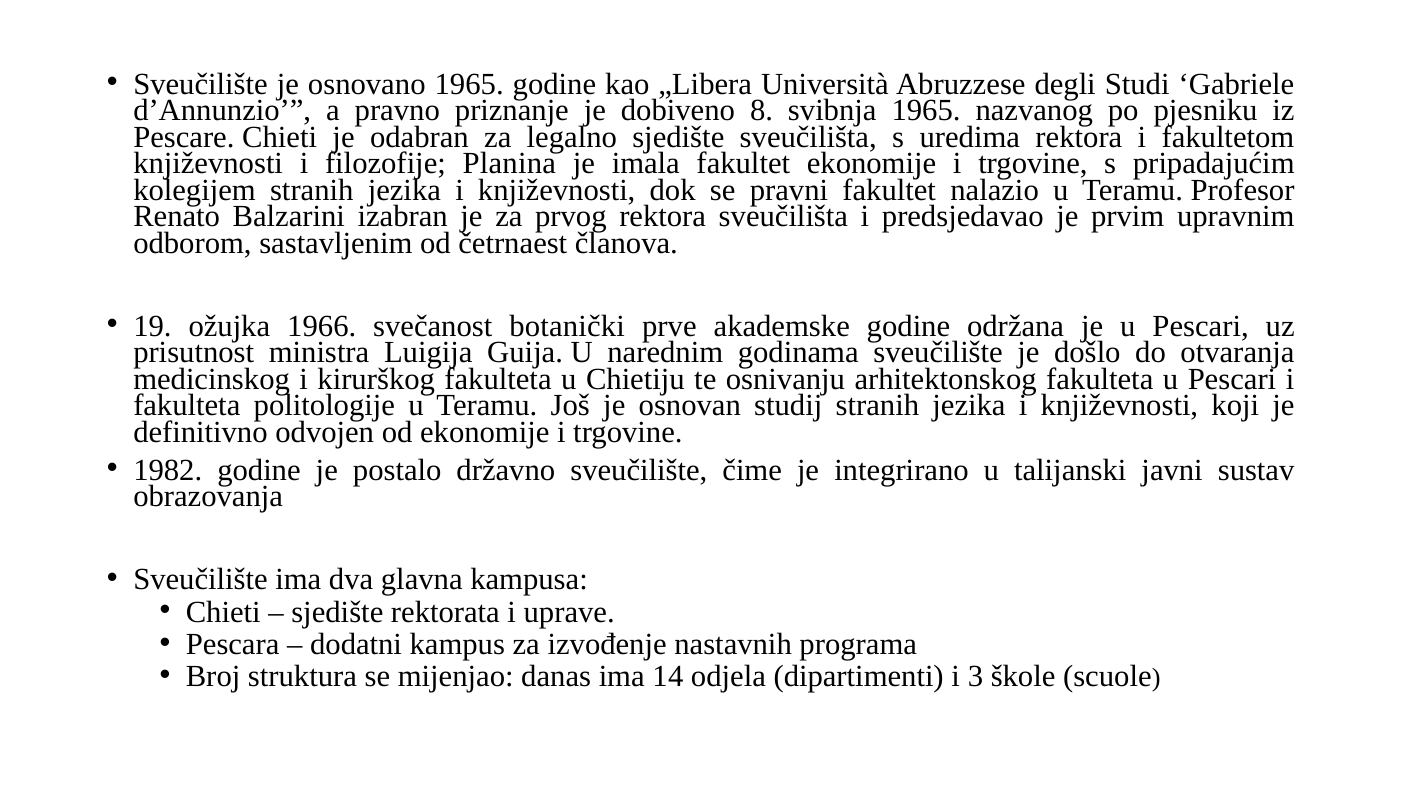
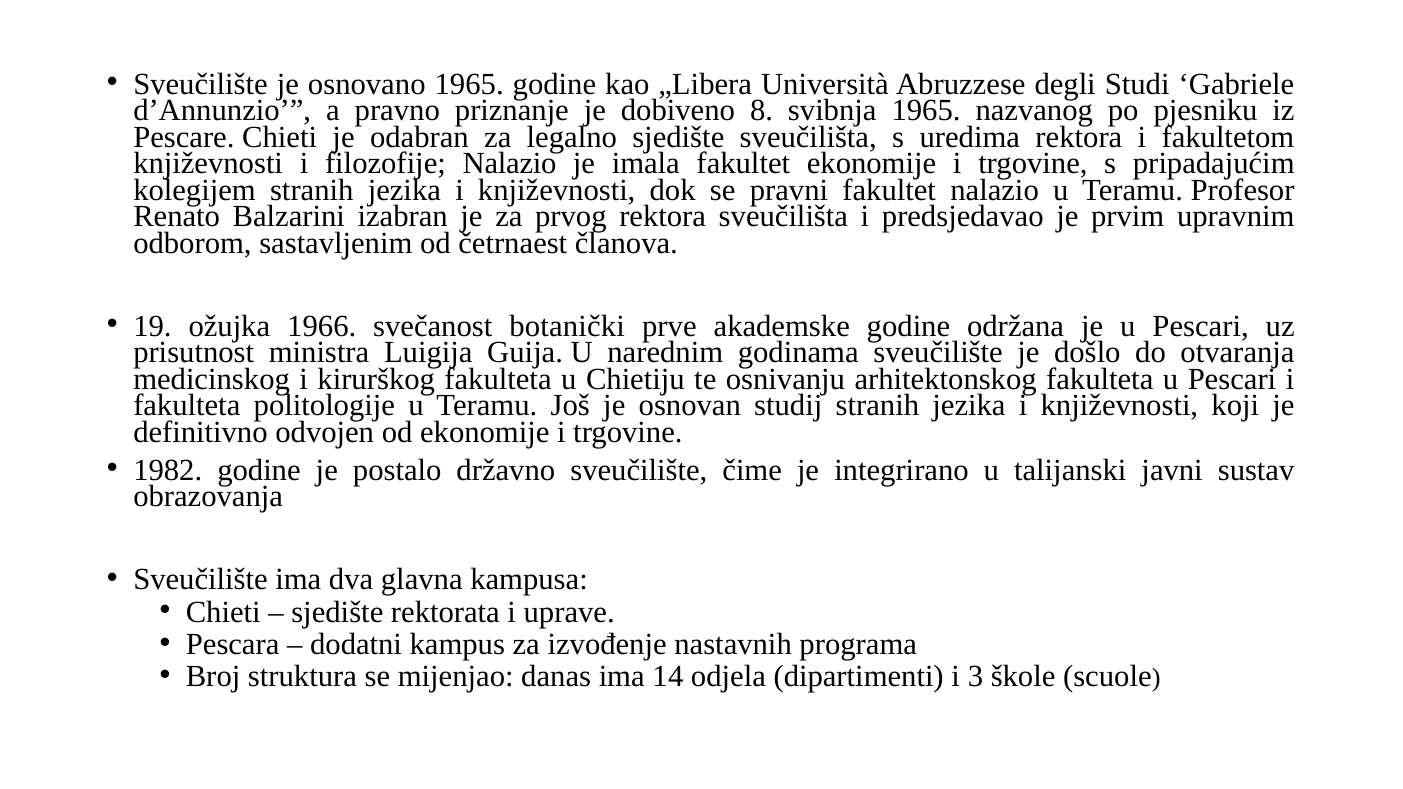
filozofije Planina: Planina -> Nalazio (510, 164)
